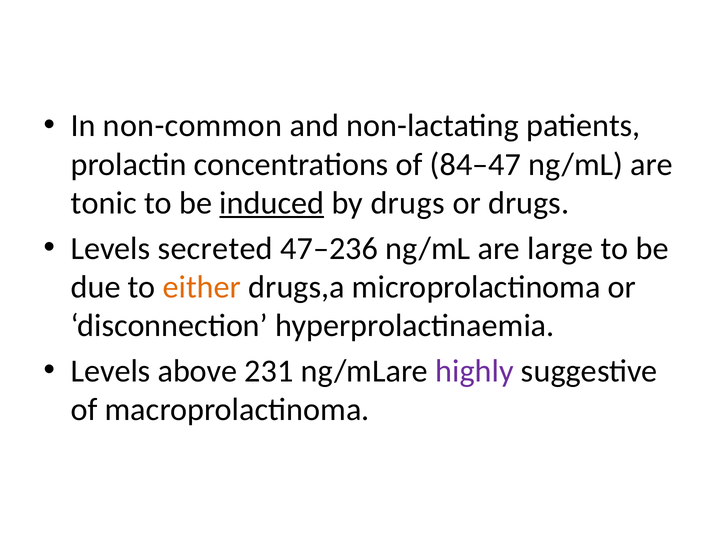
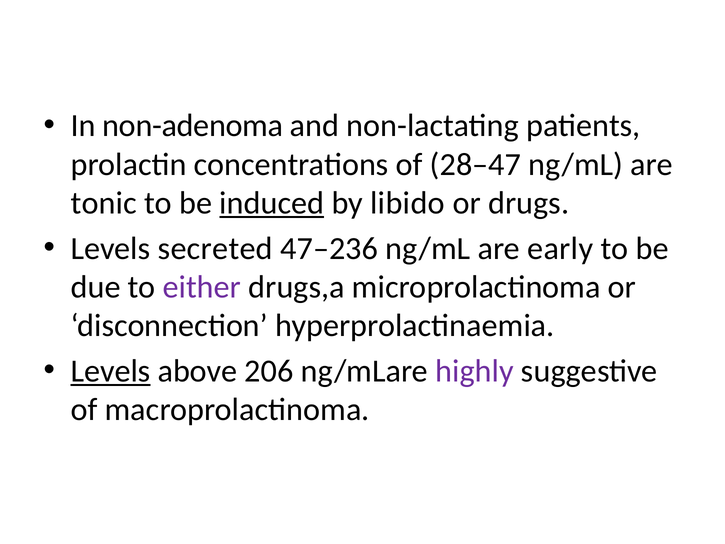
non-common: non-common -> non-adenoma (193, 126)
84–47: 84–47 -> 28–47 (476, 164)
by drugs: drugs -> libido (408, 203)
large: large -> early (560, 248)
either colour: orange -> purple (202, 287)
Levels underline: none -> present (111, 371)
231: 231 -> 206 (269, 371)
